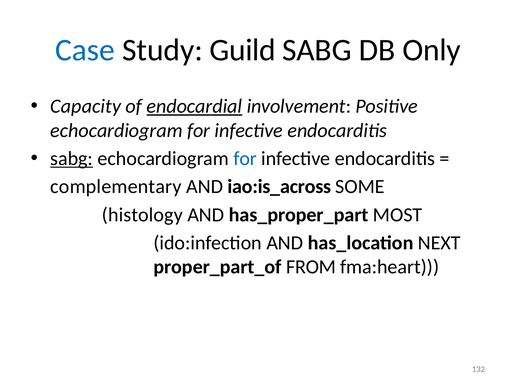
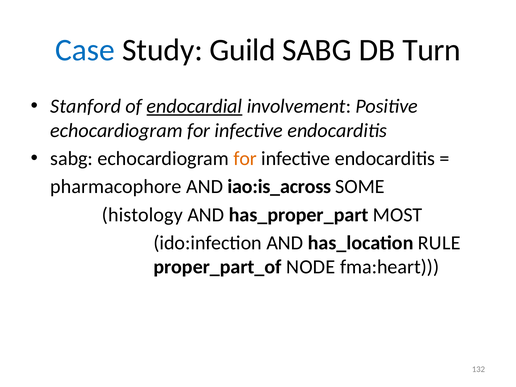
Only: Only -> Turn (432, 50)
Capacity: Capacity -> Stanford (86, 106)
sabg underline: present -> none (72, 159)
for colour: blue -> orange (245, 159)
complementary: complementary -> pharmacophore (116, 187)
NEXT: NEXT -> RULE (439, 243)
FROM: FROM -> NODE (311, 267)
